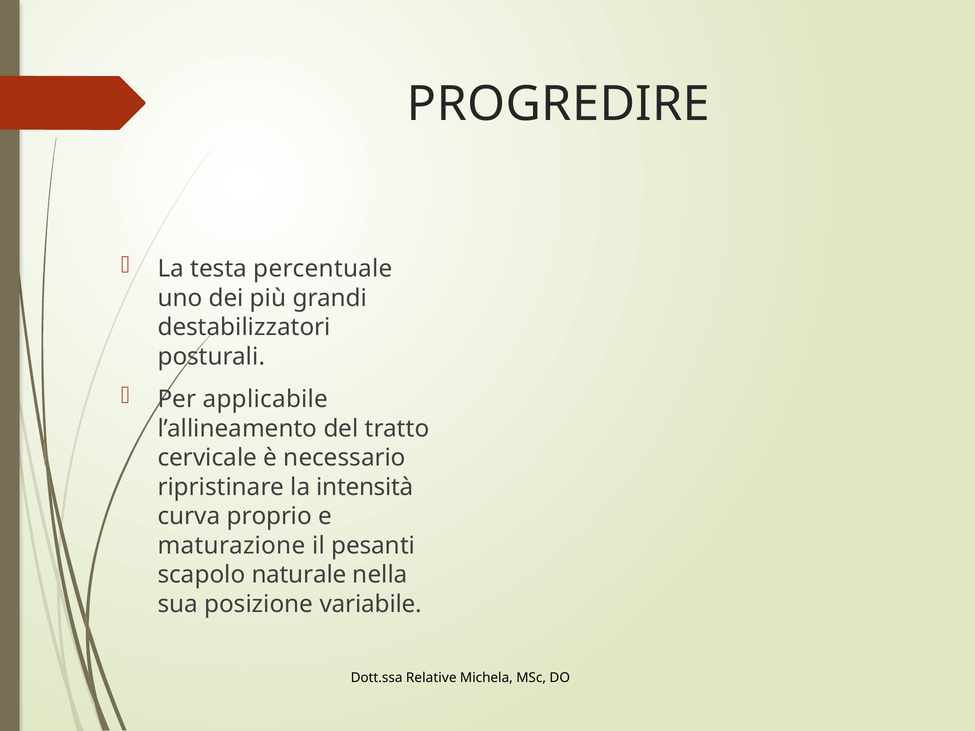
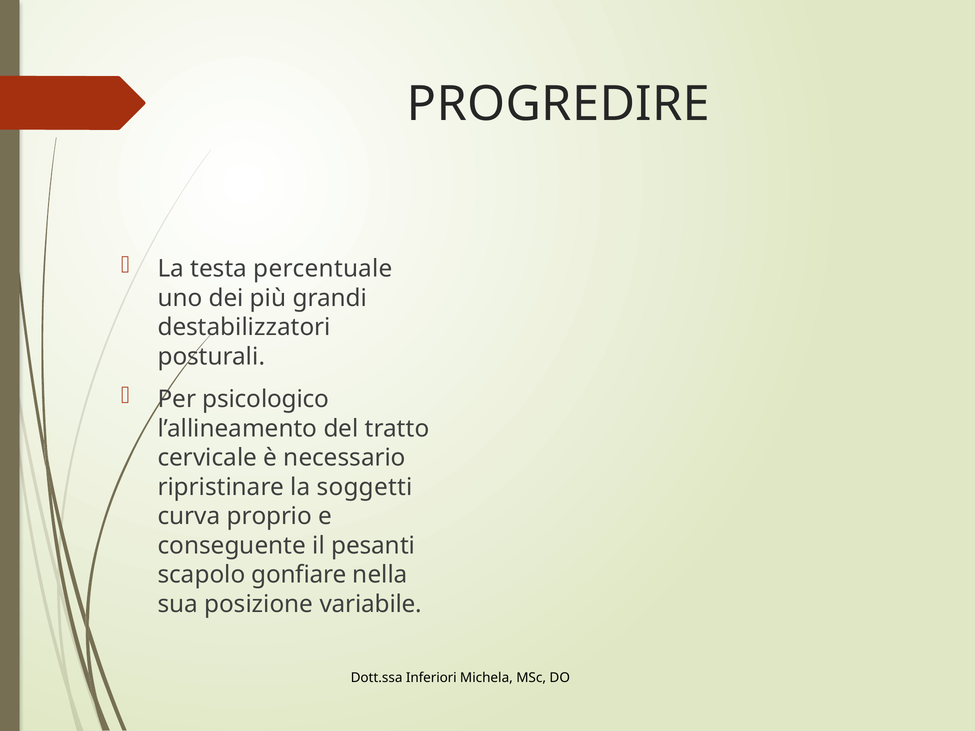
applicabile: applicabile -> psicologico (266, 400)
intensità: intensità -> soggetti (365, 487)
maturazione: maturazione -> conseguente (232, 546)
naturale: naturale -> gonfiare (299, 575)
Relative: Relative -> Inferiori (431, 678)
